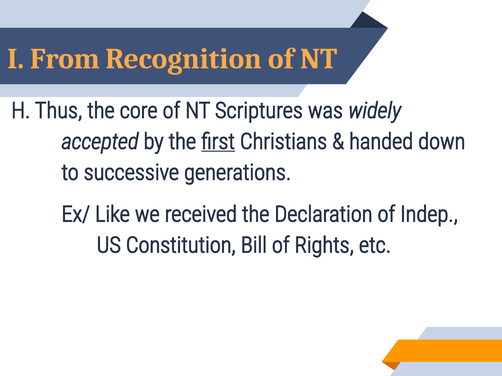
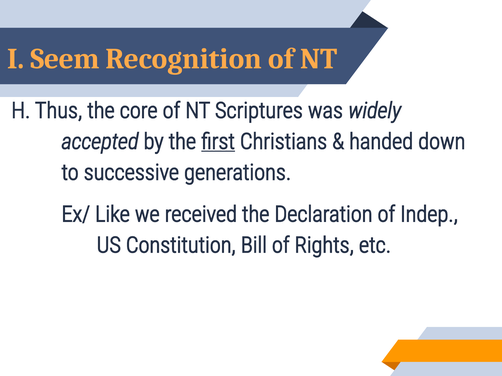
From: From -> Seem (65, 59)
